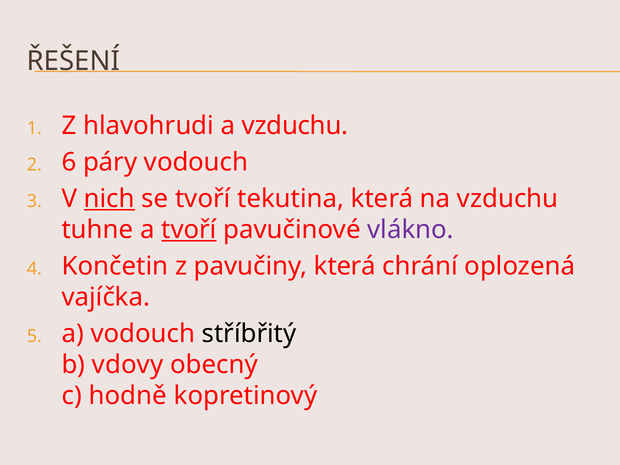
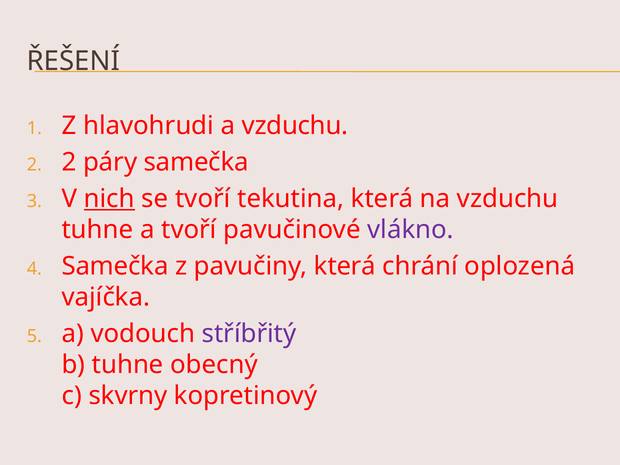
6: 6 -> 2 (69, 162)
páry vodouch: vodouch -> samečka (196, 162)
tvoří underline: present -> none (189, 230)
4 Končetin: Končetin -> Samečka (115, 266)
stříbřitý colour: black -> purple (249, 334)
b vdovy: vdovy -> tuhne (128, 365)
hodně: hodně -> skvrny (128, 396)
